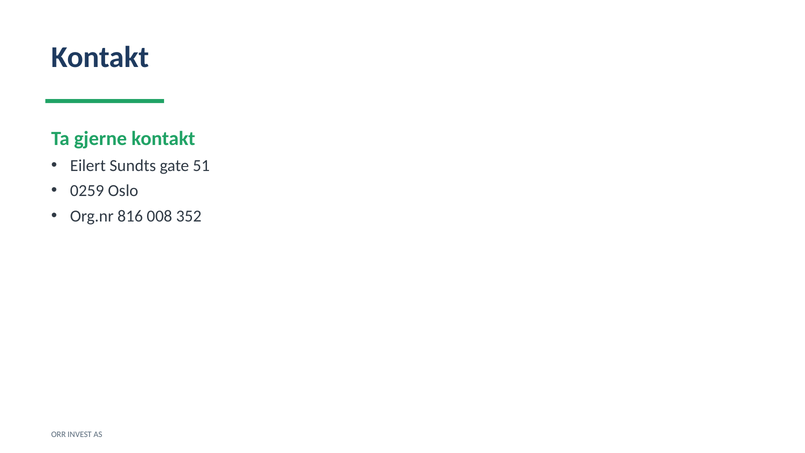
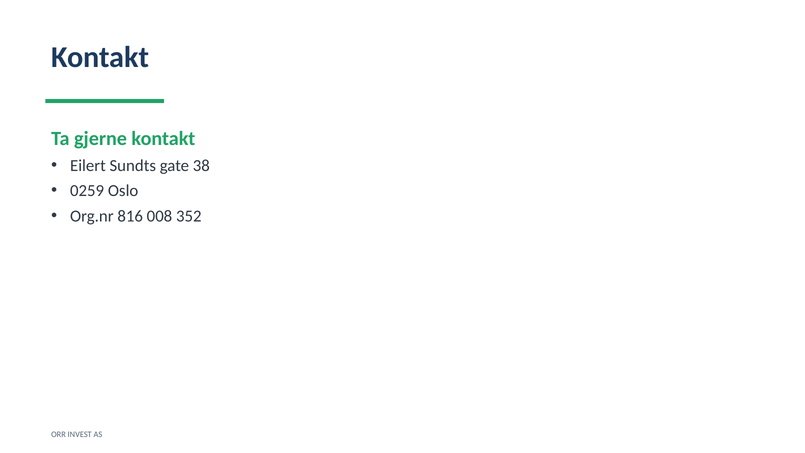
51: 51 -> 38 (201, 166)
